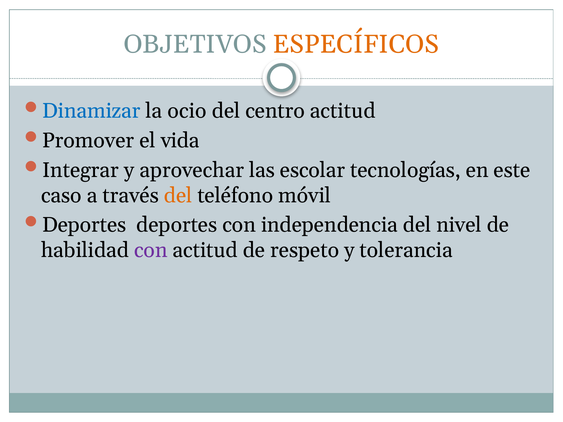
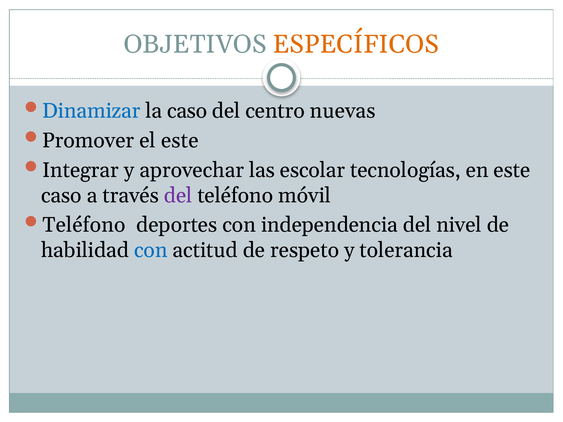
la ocio: ocio -> caso (187, 111)
centro actitud: actitud -> nuevas (343, 111)
el vida: vida -> este (180, 141)
del colour: orange -> purple (178, 196)
Deportes: Deportes -> Teléfono (84, 225)
con colour: purple -> blue (151, 250)
